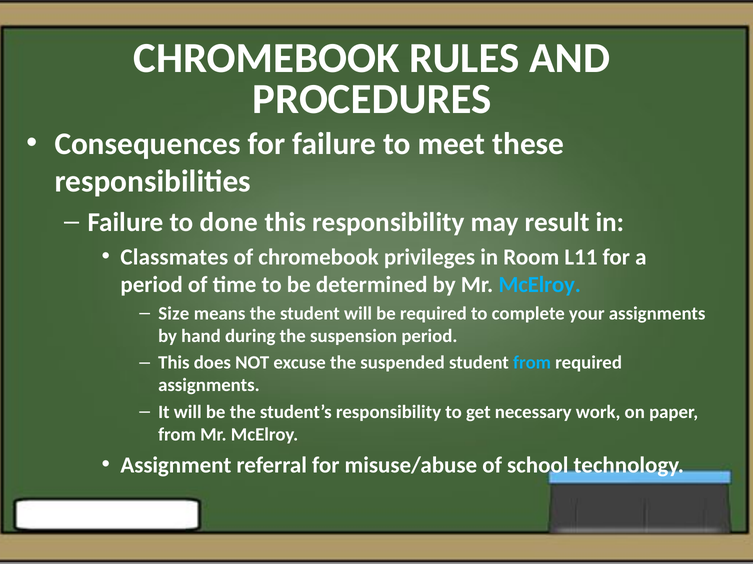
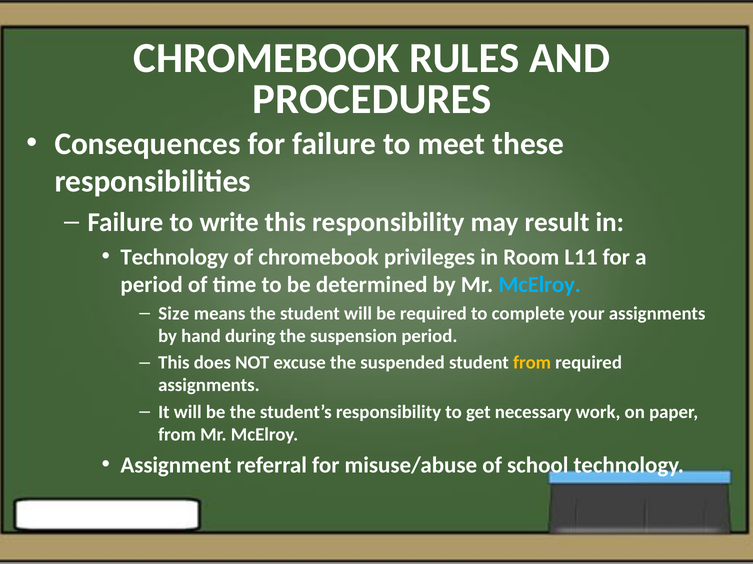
done: done -> write (229, 222)
Classmates: Classmates -> Technology (175, 257)
from colour: light blue -> yellow (532, 363)
